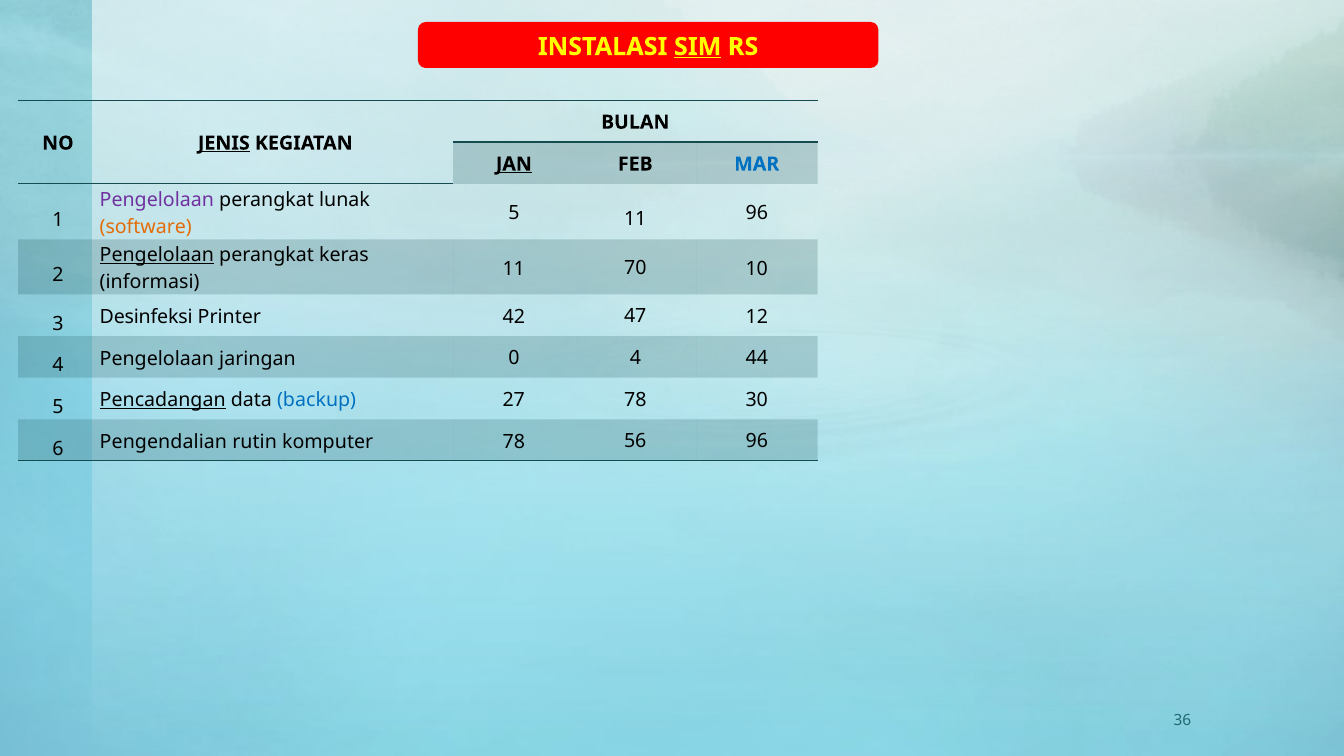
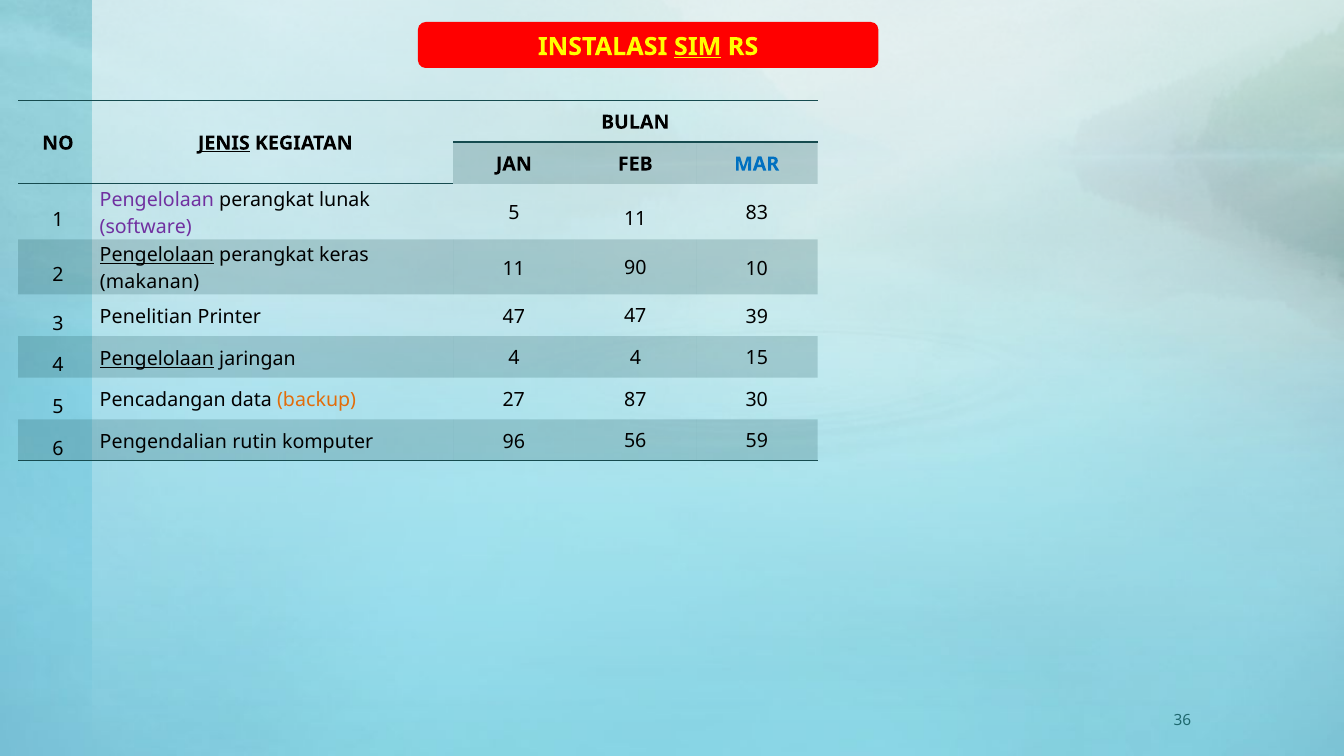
JAN underline: present -> none (514, 164)
11 96: 96 -> 83 (757, 213)
software colour: orange -> purple (146, 227)
70: 70 -> 90 (635, 268)
informasi: informasi -> makanan (150, 282)
Desinfeksi: Desinfeksi -> Penelitian (146, 317)
Printer 42: 42 -> 47 (514, 317)
12: 12 -> 39 (757, 317)
Pengelolaan underline: none -> present (157, 359)
jaringan 0: 0 -> 4 (514, 359)
44: 44 -> 15 (757, 359)
Pencadangan underline: present -> none (163, 400)
backup colour: blue -> orange (317, 400)
27 78: 78 -> 87 (635, 400)
komputer 78: 78 -> 96 (514, 442)
56 96: 96 -> 59 (757, 441)
